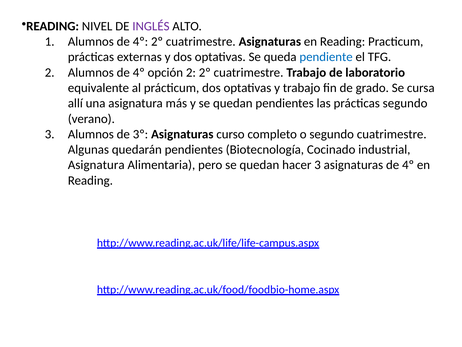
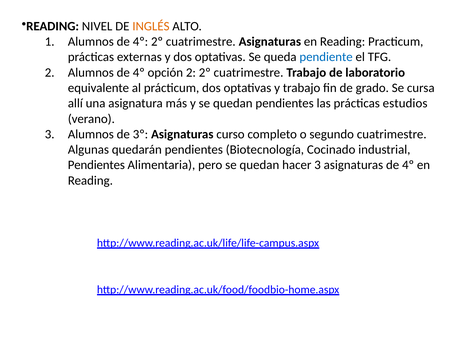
INGLÉS colour: purple -> orange (151, 26)
prácticas segundo: segundo -> estudios (405, 103)
Asignatura: Asignatura -> Pendientes (96, 165)
